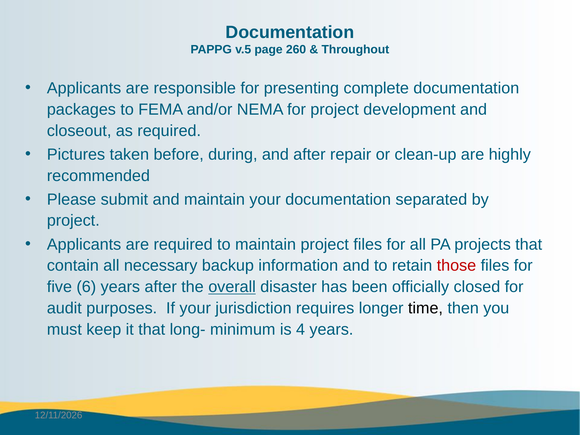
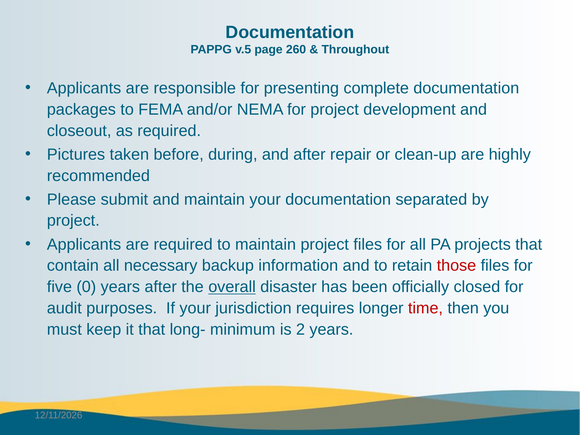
6: 6 -> 0 (86, 287)
time colour: black -> red (425, 308)
4: 4 -> 2 (301, 330)
